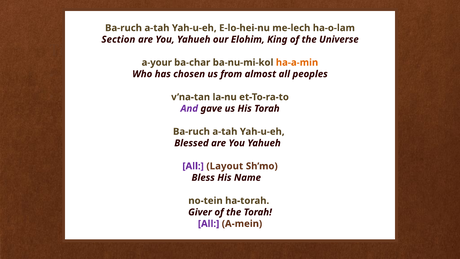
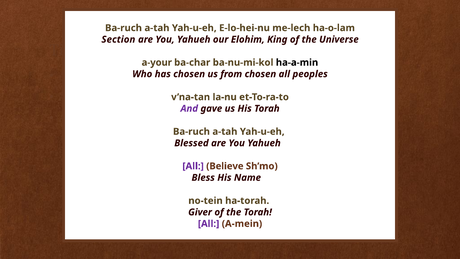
ha-a-min colour: orange -> black (297, 62)
almost: almost -> chosen (260, 74)
All Layout: Layout -> Believe (225, 166)
